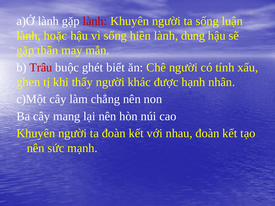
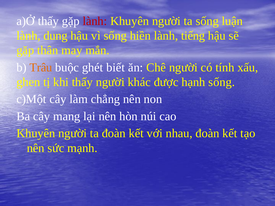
a)Ở lành: lành -> thấy (48, 21)
hoặc: hoặc -> dung (56, 36)
dung: dung -> tiếng (193, 36)
Trâu colour: red -> orange (41, 67)
hạnh nhân: nhân -> sống (222, 82)
